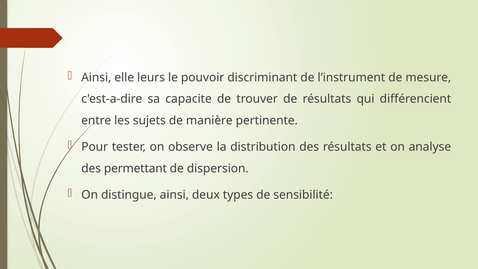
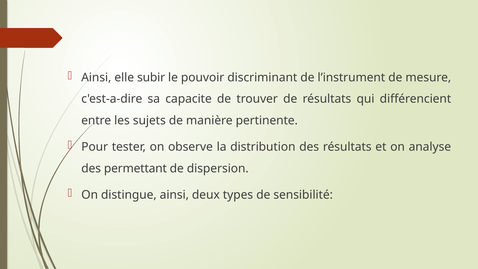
leurs: leurs -> subir (151, 77)
